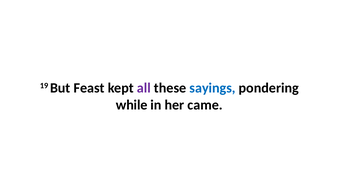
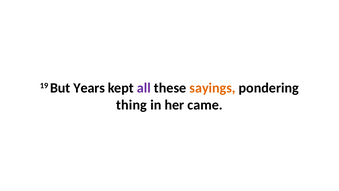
Feast: Feast -> Years (89, 88)
sayings colour: blue -> orange (212, 88)
while: while -> thing (132, 105)
